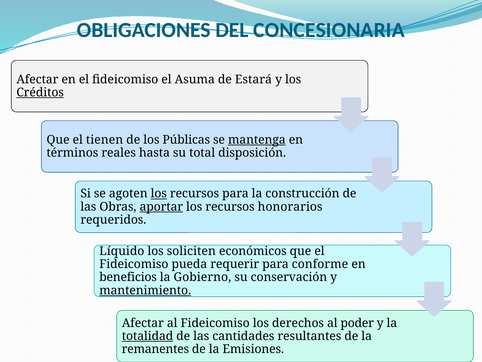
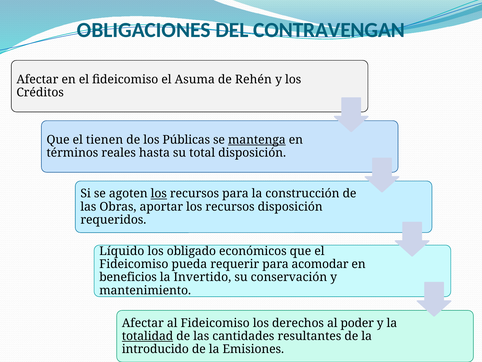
CONCESIONARIA: CONCESIONARIA -> CONTRAVENGAN (329, 30)
Estará: Estará -> Rehén (253, 79)
Créditos underline: present -> none (40, 92)
aportar underline: present -> none (161, 206)
recursos honorarios: honorarios -> disposición (290, 206)
soliciten: soliciten -> obligado (191, 251)
conforme: conforme -> acomodar (320, 264)
Gobierno: Gobierno -> Invertido (202, 277)
mantenimiento underline: present -> none (145, 290)
remanentes: remanentes -> introducido (155, 349)
